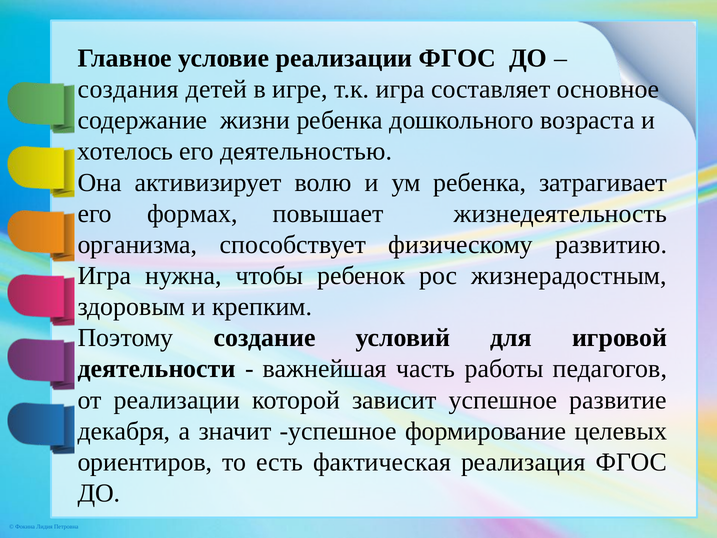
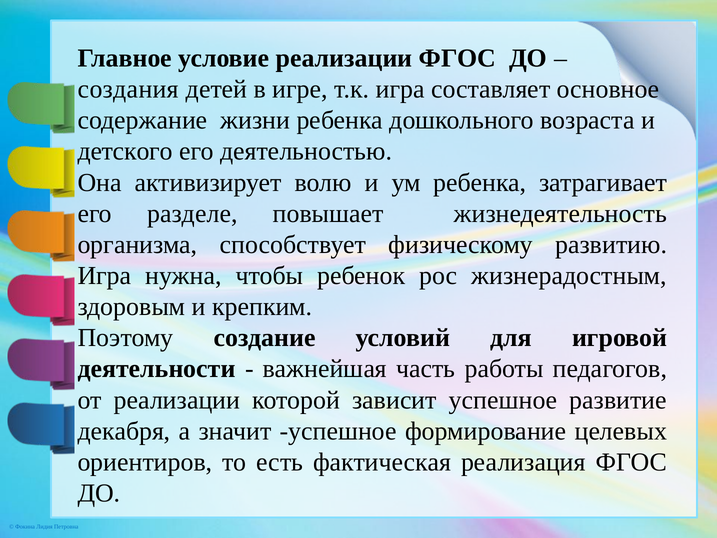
хотелось: хотелось -> детского (125, 151)
формах: формах -> разделе (192, 213)
